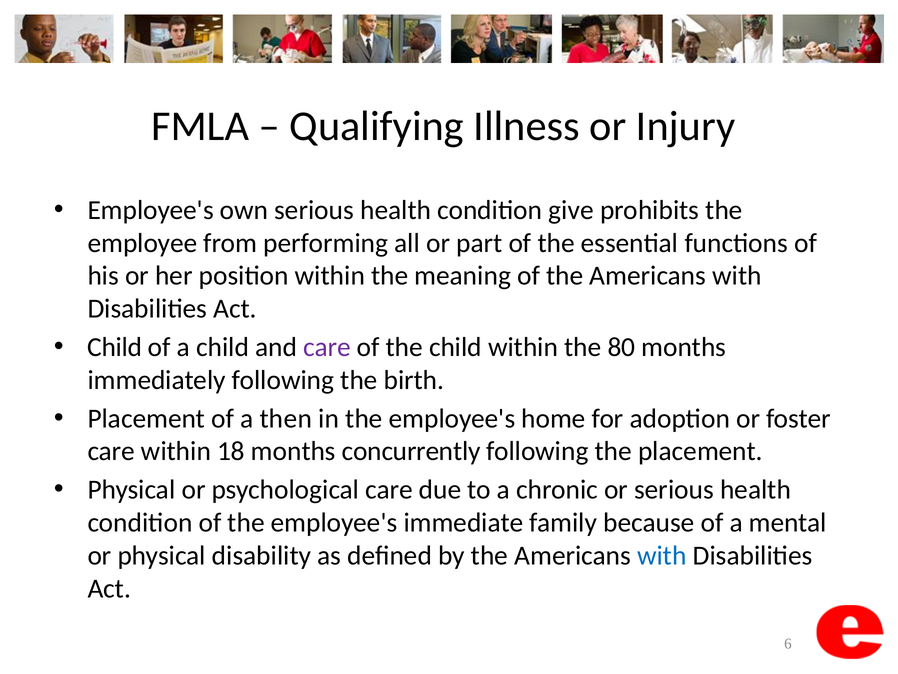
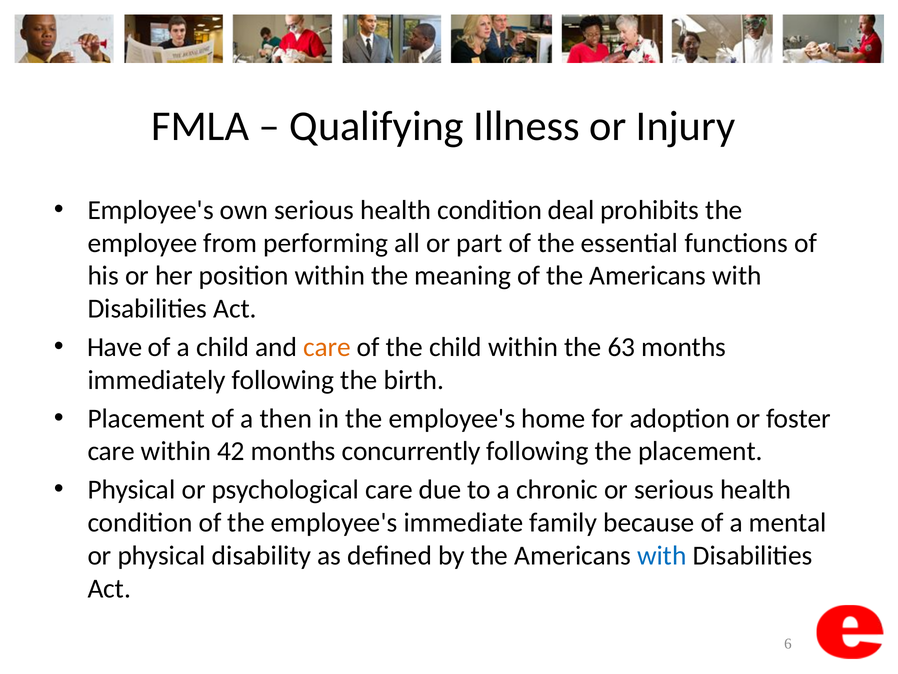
give: give -> deal (571, 210)
Child: Child -> Have (115, 347)
care colour: purple -> orange (327, 347)
80: 80 -> 63 (621, 347)
18: 18 -> 42 (231, 451)
